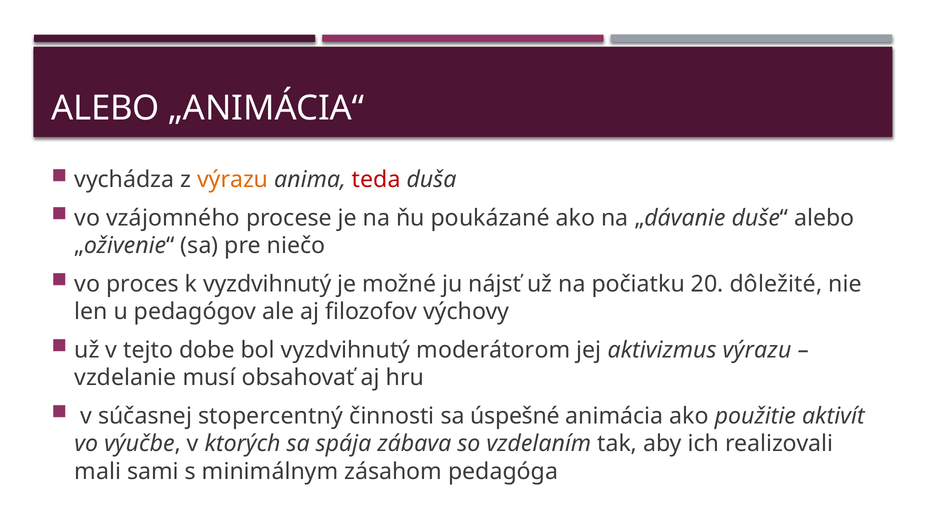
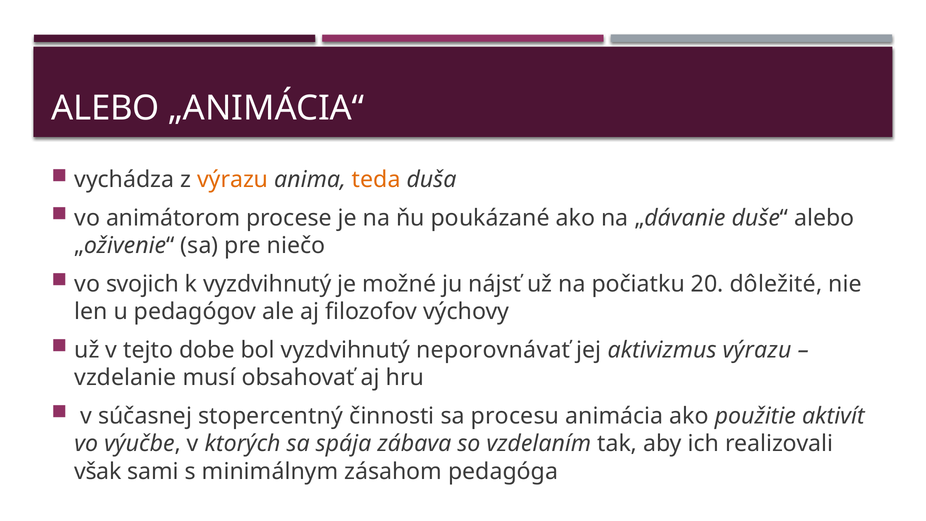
teda colour: red -> orange (376, 180)
vzájomného: vzájomného -> animátorom (173, 218)
proces: proces -> svojich (142, 284)
moderátorom: moderátorom -> neporovnávať (493, 350)
úspešné: úspešné -> procesu (515, 416)
mali: mali -> však (98, 471)
